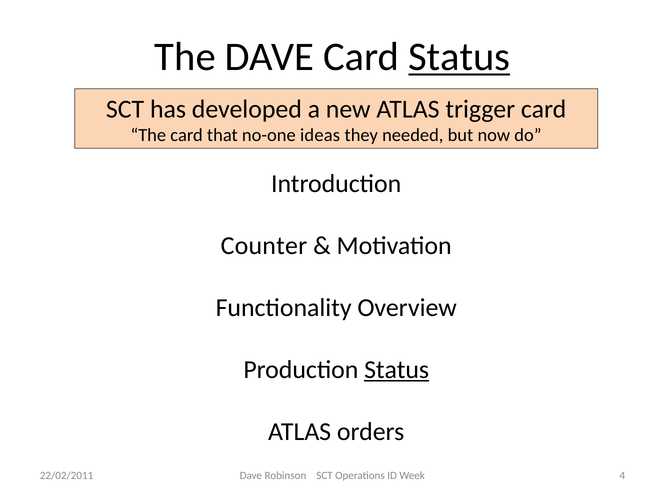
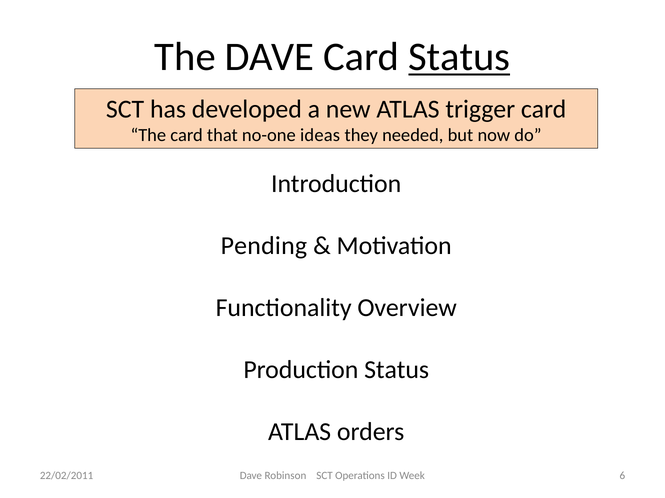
Counter: Counter -> Pending (264, 246)
Status underline: present -> none (397, 370)
4: 4 -> 6 (622, 476)
